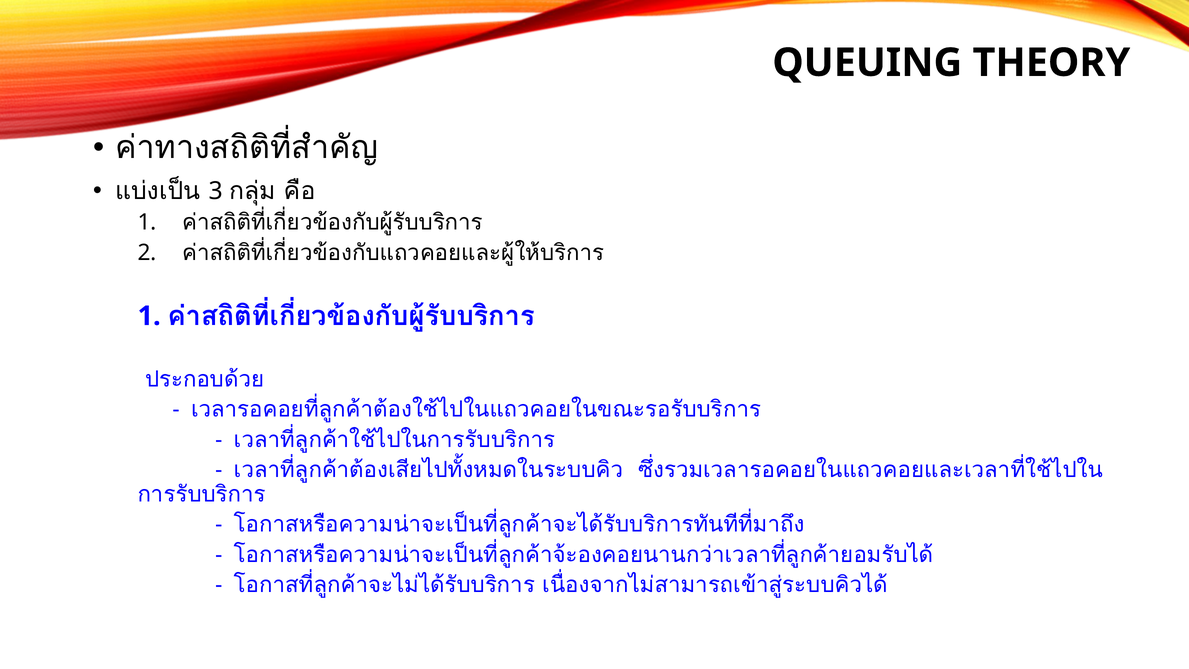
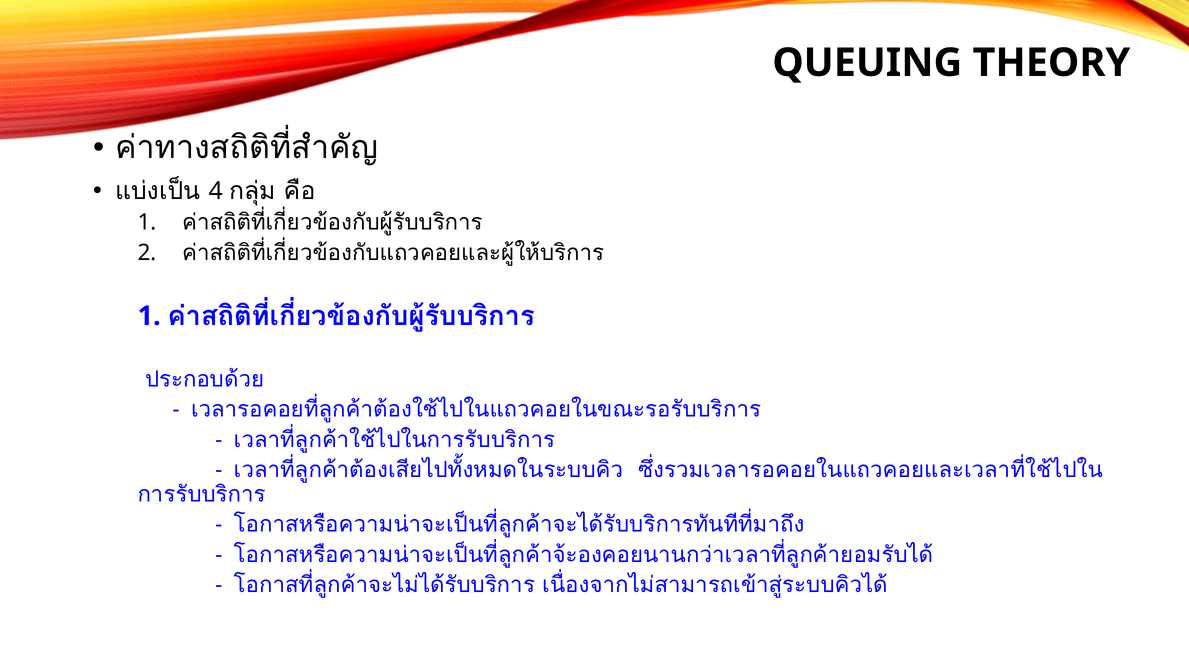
3: 3 -> 4 (216, 191)
